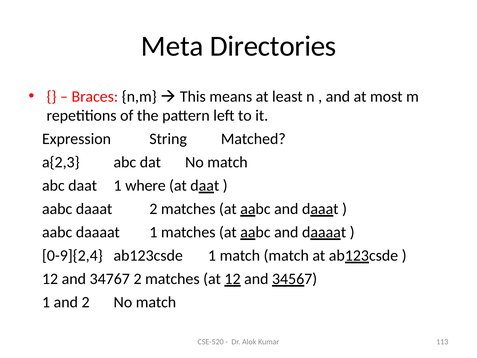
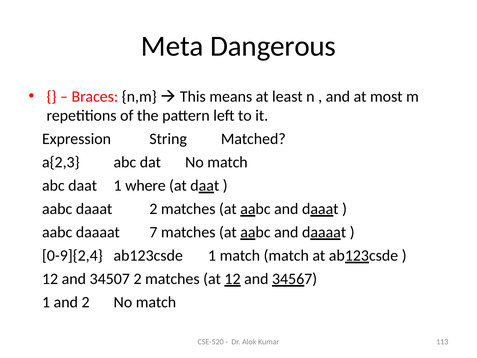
Directories: Directories -> Dangerous (273, 46)
daaaat 1: 1 -> 7 (153, 232)
34767: 34767 -> 34507 (110, 279)
